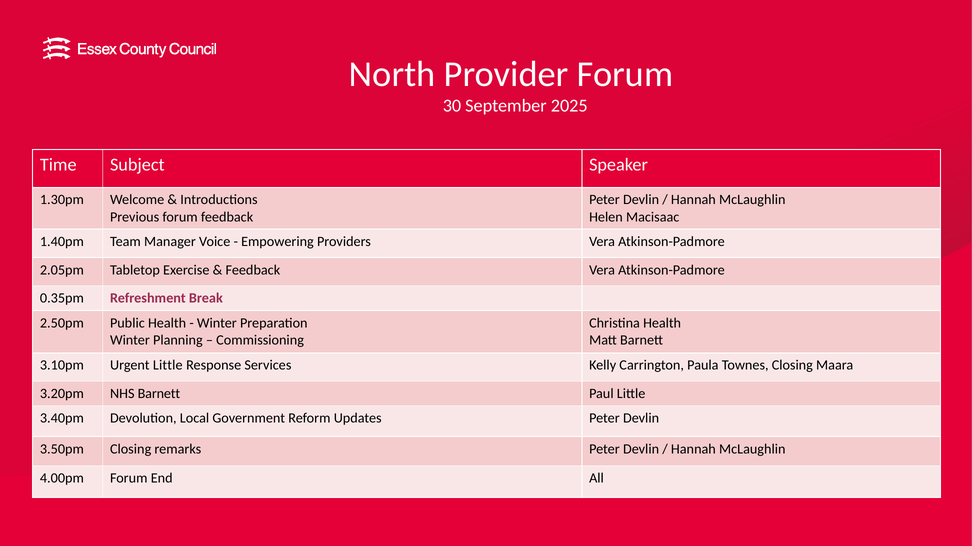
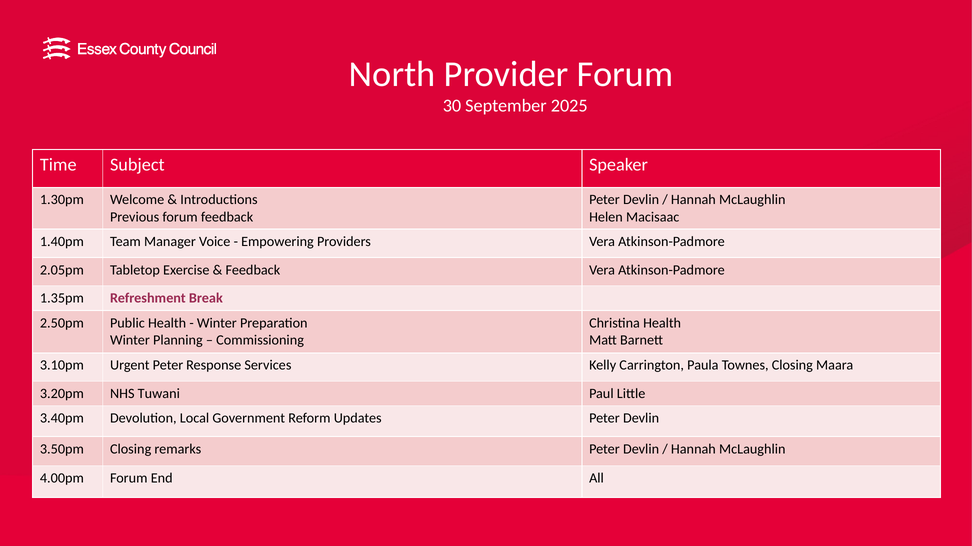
0.35pm: 0.35pm -> 1.35pm (62, 299)
Urgent Little: Little -> Peter (168, 366)
NHS Barnett: Barnett -> Tuwani (159, 394)
